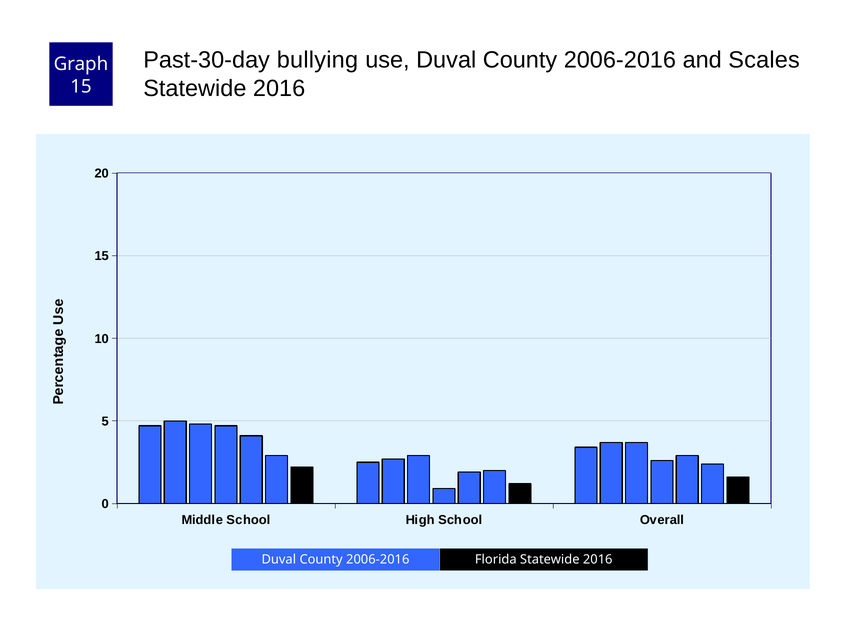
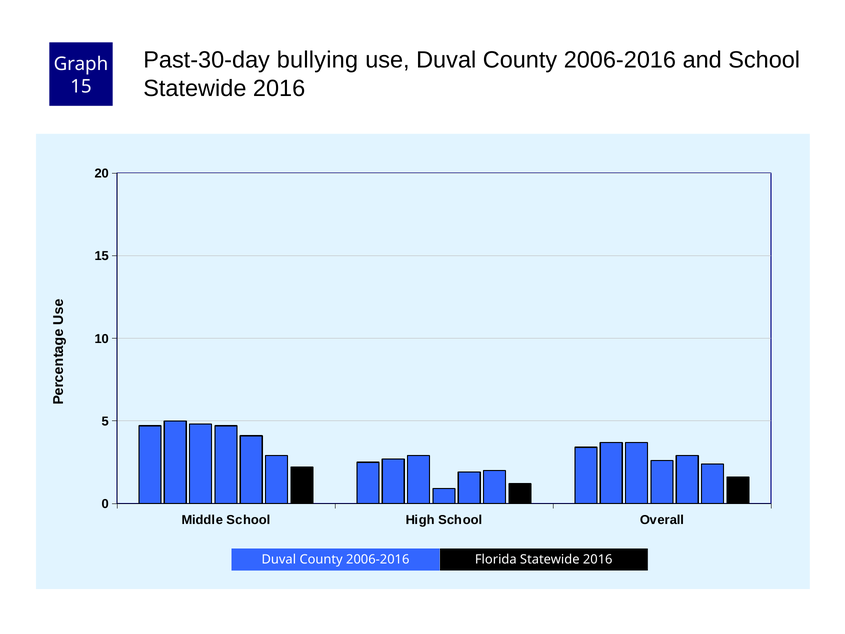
and Scales: Scales -> School (764, 60)
